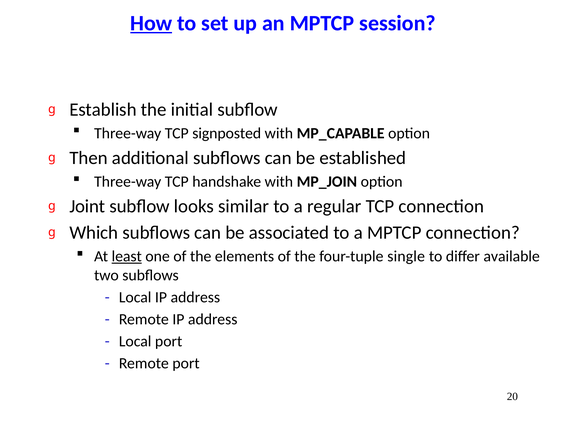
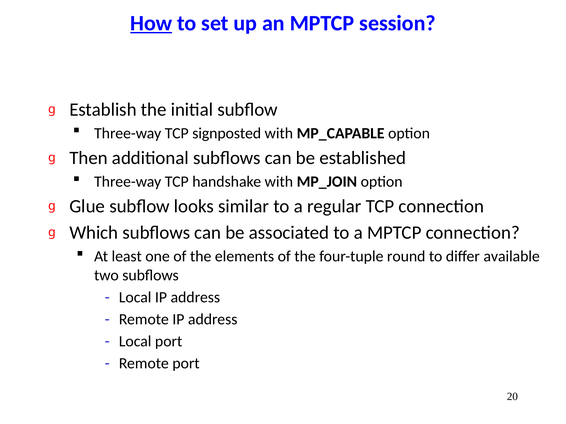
Joint: Joint -> Glue (87, 207)
least underline: present -> none (127, 257)
single: single -> round (406, 257)
